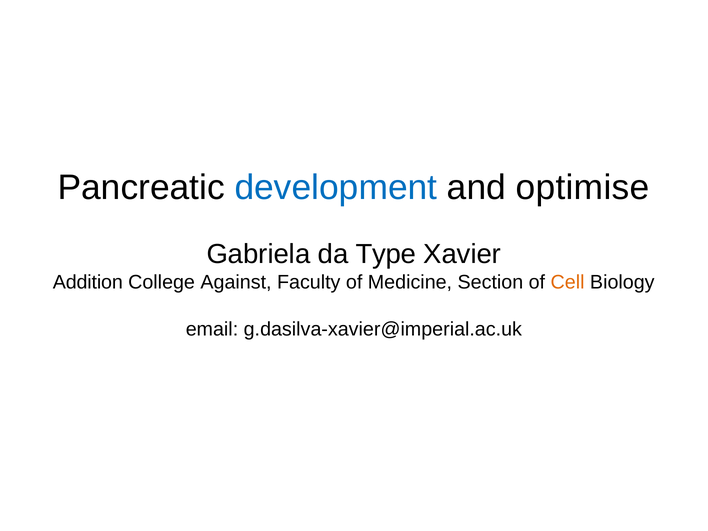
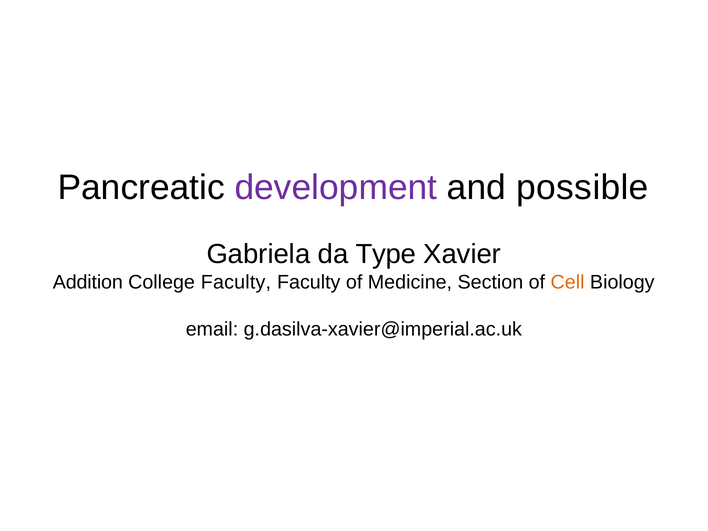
development colour: blue -> purple (336, 188)
optimise: optimise -> possible (583, 188)
College Against: Against -> Faculty (236, 282)
